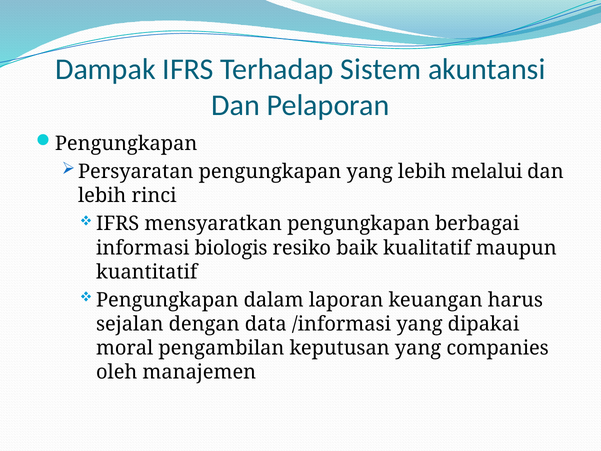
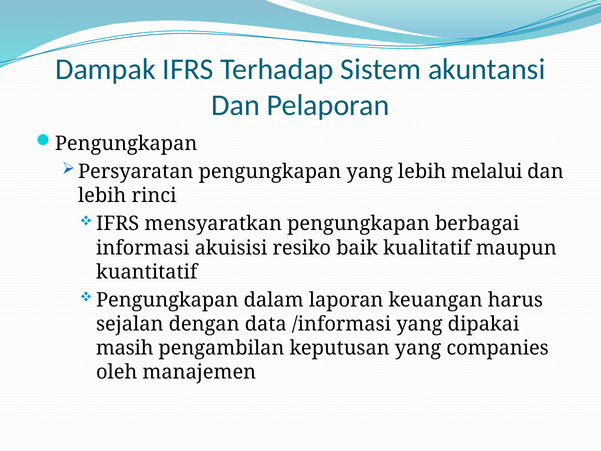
biologis: biologis -> akuisisi (231, 248)
moral: moral -> masih (125, 348)
